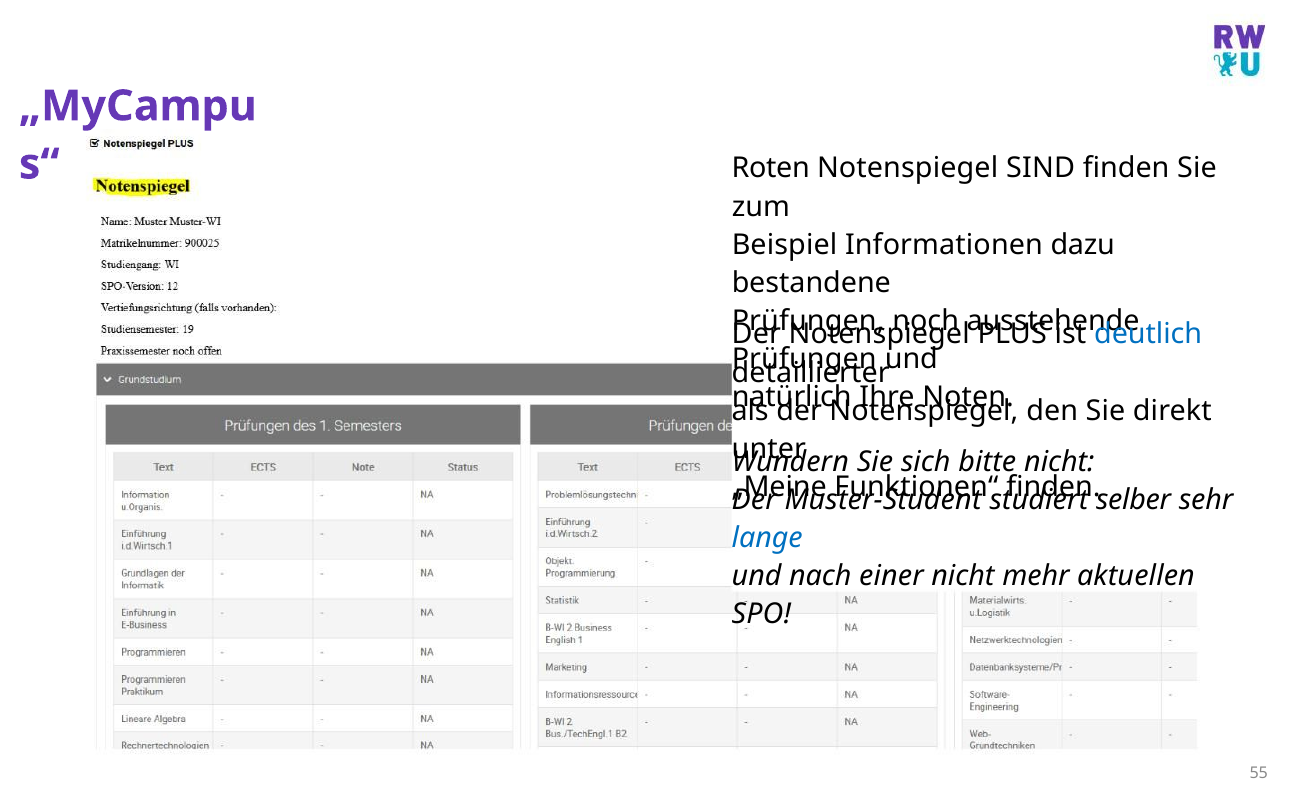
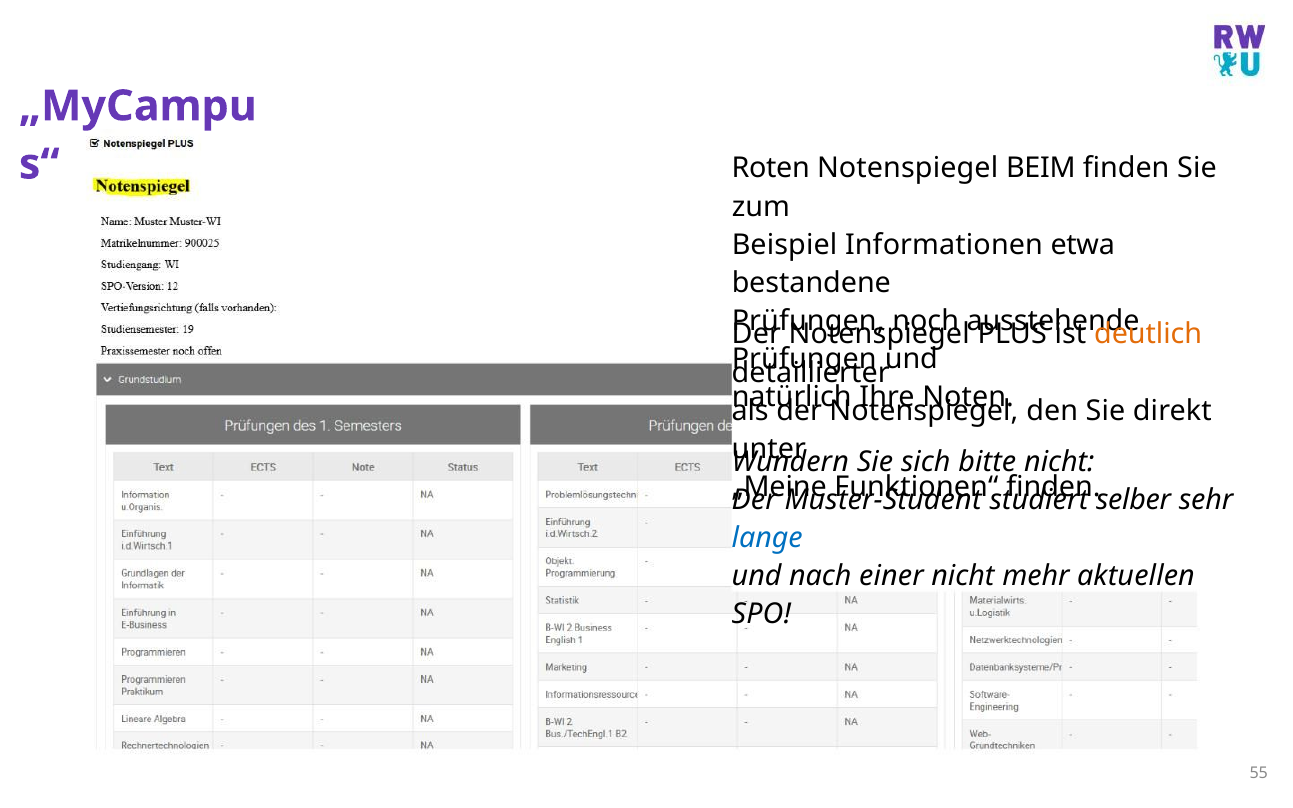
SIND: SIND -> BEIM (1041, 168)
dazu: dazu -> etwa (1083, 245)
deutlich colour: blue -> orange (1148, 334)
